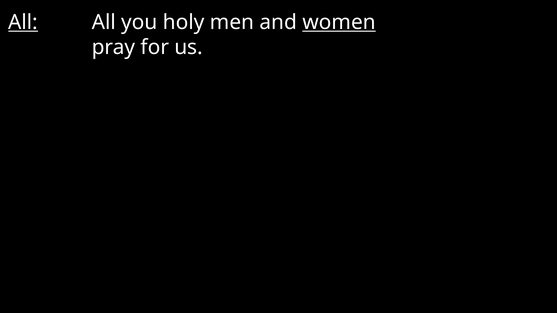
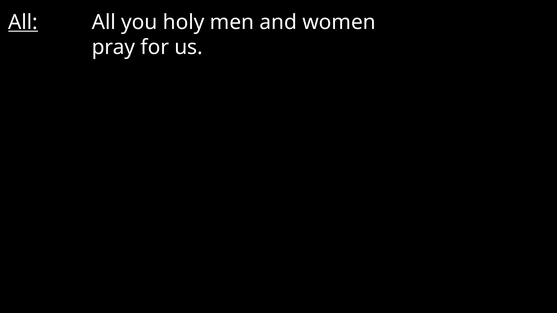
women underline: present -> none (339, 22)
